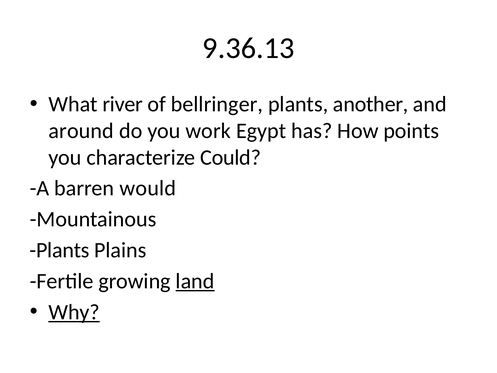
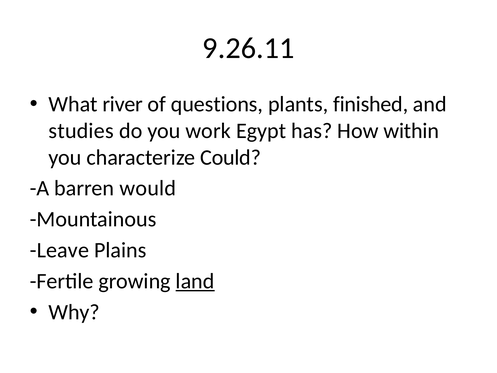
9.36.13: 9.36.13 -> 9.26.11 (248, 48)
bellringer: bellringer -> questions (217, 104)
another: another -> finished (371, 104)
around: around -> studies (81, 131)
points: points -> within (411, 131)
Plants: Plants -> Leave (59, 250)
Why underline: present -> none (74, 312)
